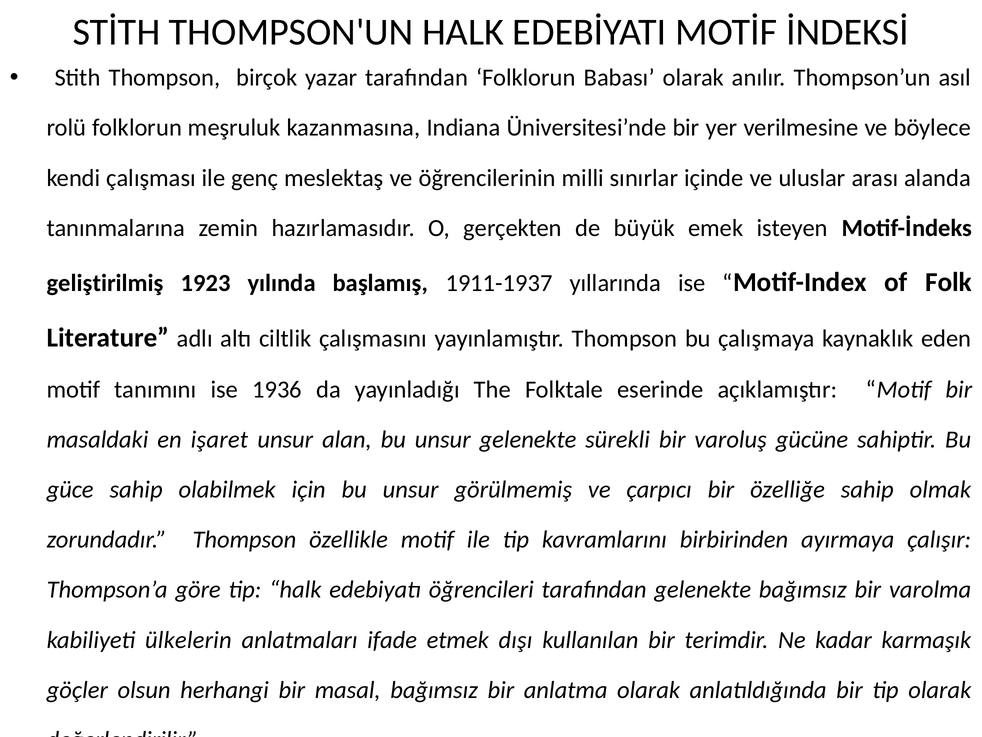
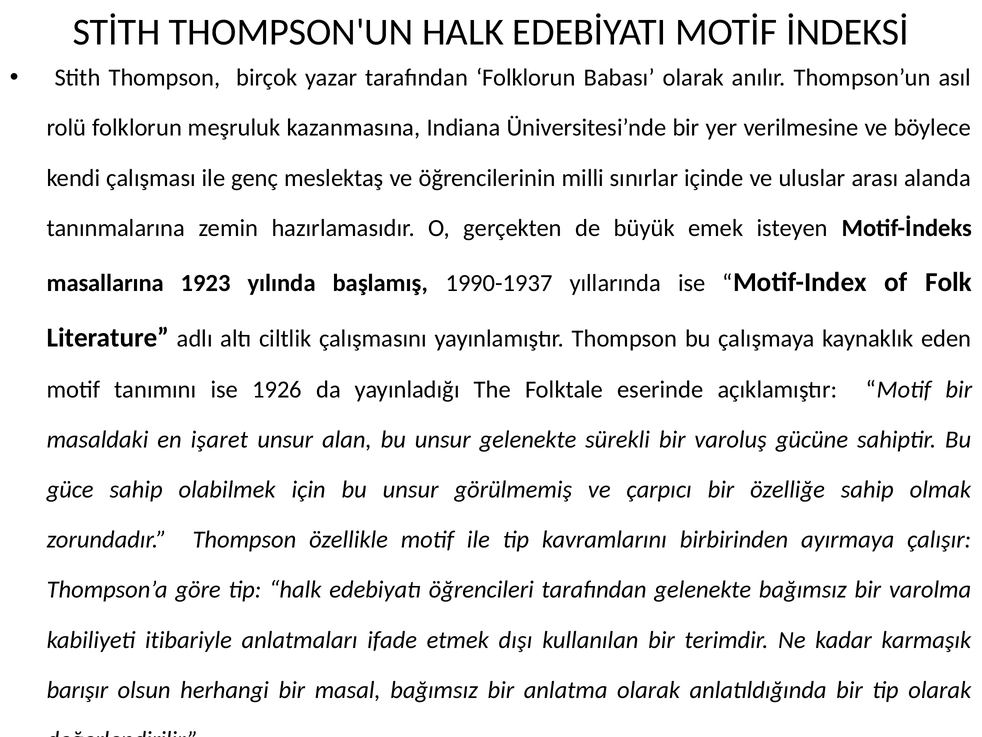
geliştirilmiş: geliştirilmiş -> masallarına (105, 283)
1911-1937: 1911-1937 -> 1990-1937 (499, 283)
1936: 1936 -> 1926 (277, 389)
ülkelerin: ülkelerin -> itibariyle (188, 640)
göçler: göçler -> barışır (77, 690)
